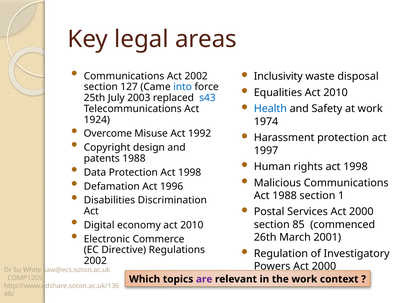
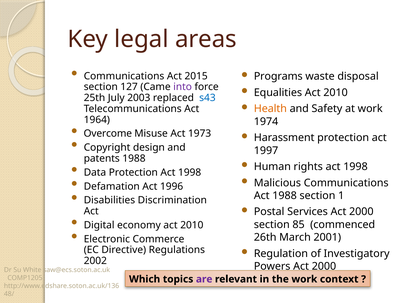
Act 2002: 2002 -> 2015 (196, 76)
Inclusivity: Inclusivity -> Programs (278, 77)
into colour: blue -> purple (183, 87)
Health colour: blue -> orange (270, 109)
1924: 1924 -> 1964 (97, 120)
1992: 1992 -> 1973 (200, 134)
